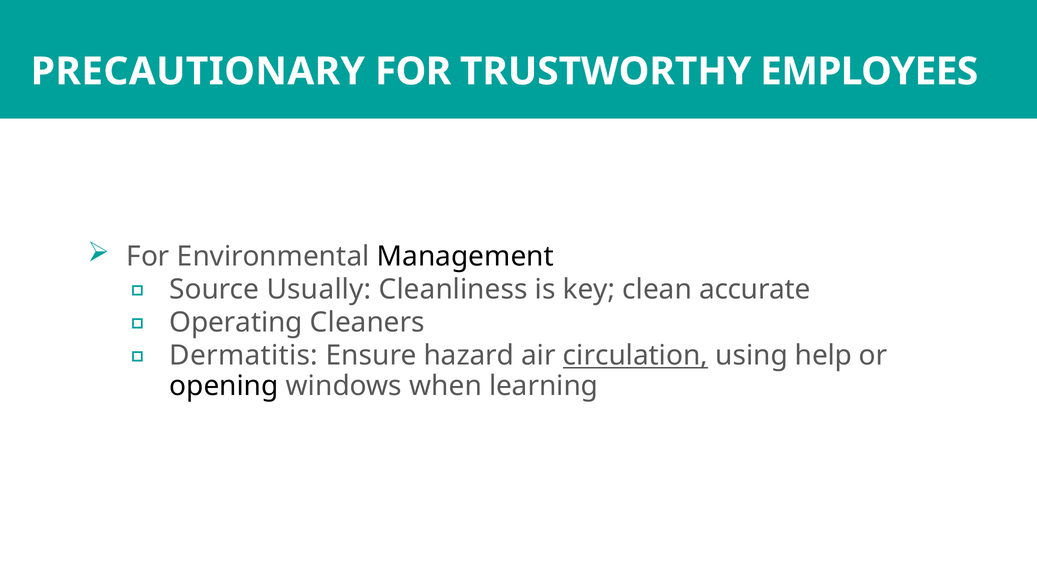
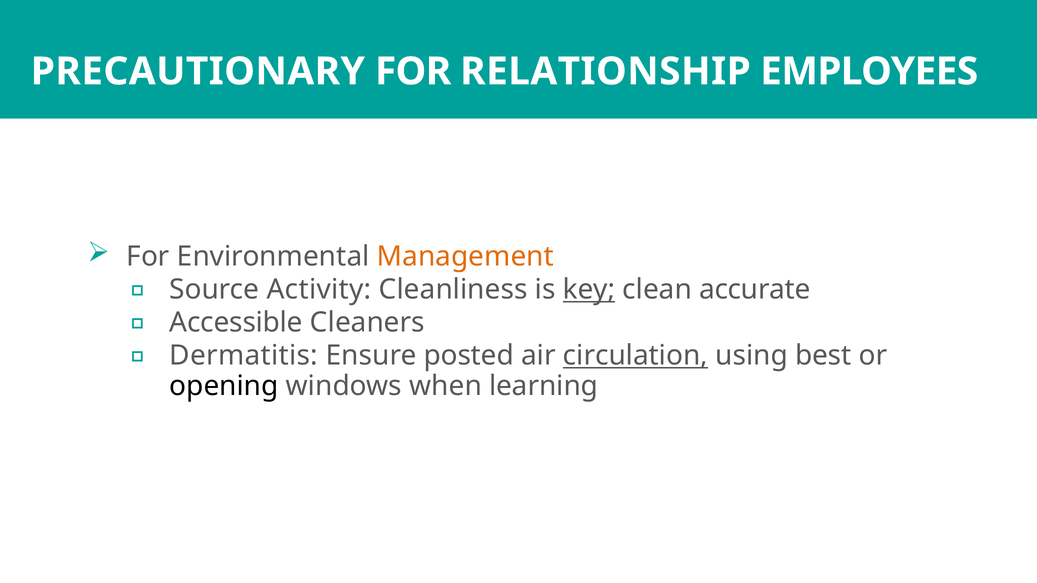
TRUSTWORTHY: TRUSTWORTHY -> RELATIONSHIP (605, 72)
Management colour: black -> orange (465, 257)
Usually: Usually -> Activity (319, 290)
key underline: none -> present (589, 290)
Operating: Operating -> Accessible (236, 323)
hazard: hazard -> posted (469, 356)
help: help -> best (823, 356)
